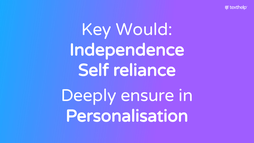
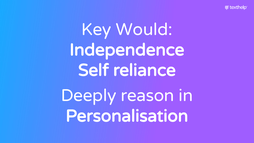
ensure: ensure -> reason (147, 95)
